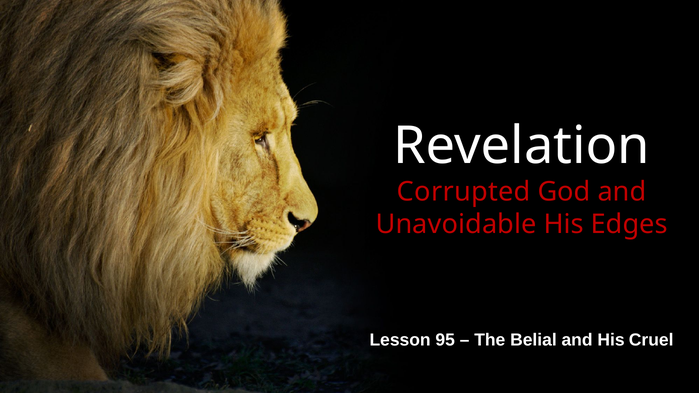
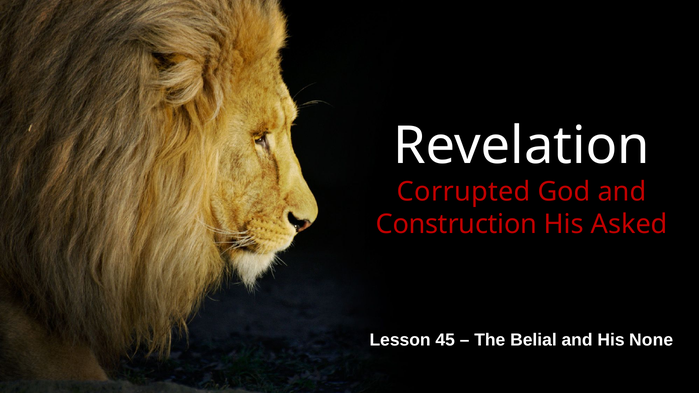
Unavoidable: Unavoidable -> Construction (456, 225)
Edges: Edges -> Asked (629, 225)
95: 95 -> 45 (445, 340)
Cruel: Cruel -> None (651, 340)
